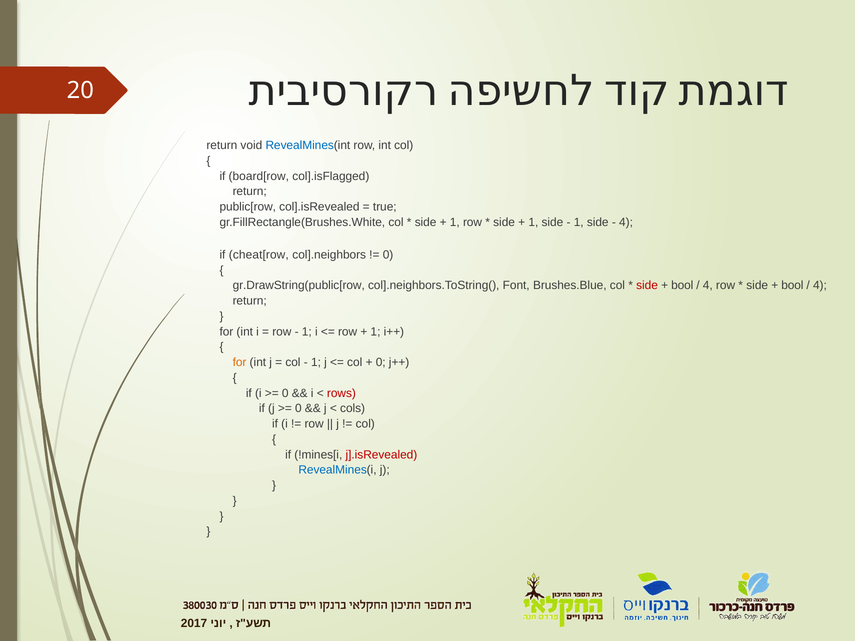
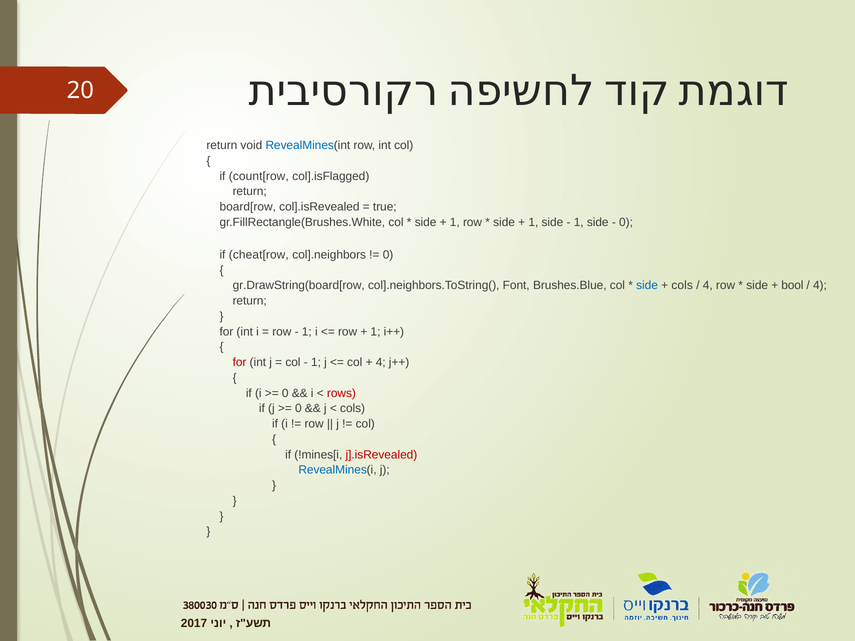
board[row: board[row -> count[row (259, 176)
public[row: public[row -> board[row (248, 207)
4: 4 -> 0 (626, 222)
gr.DrawString(public[row: gr.DrawString(public[row -> gr.DrawString(board[row (299, 286)
side colour: red -> blue (647, 286)
bool: bool -> cols (682, 286)
for colour: orange -> red (240, 363)
0: 0 -> 4 (381, 363)
